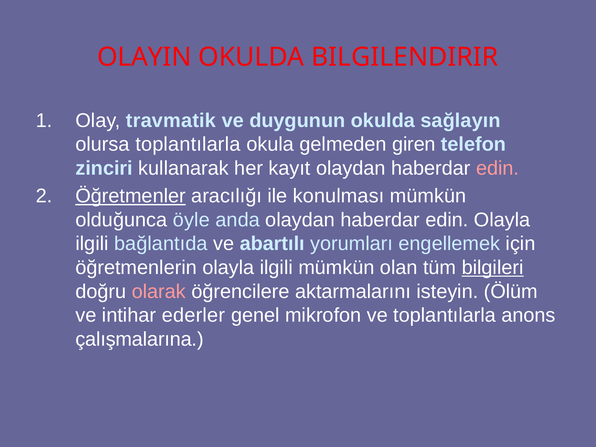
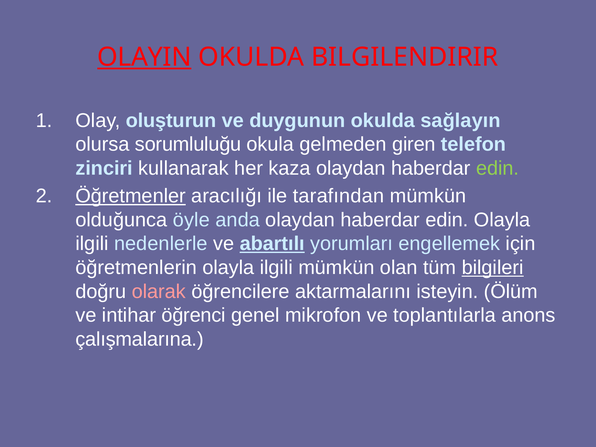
OLAYIN underline: none -> present (144, 57)
travmatik: travmatik -> oluşturun (171, 121)
olursa toplantılarla: toplantılarla -> sorumluluğu (188, 144)
kayıt: kayıt -> kaza (290, 168)
edin colour: pink -> light green (498, 168)
konulması: konulması -> tarafından (339, 196)
bağlantıda: bağlantıda -> nedenlerle (161, 244)
abartılı underline: none -> present (272, 244)
ederler: ederler -> öğrenci (194, 315)
